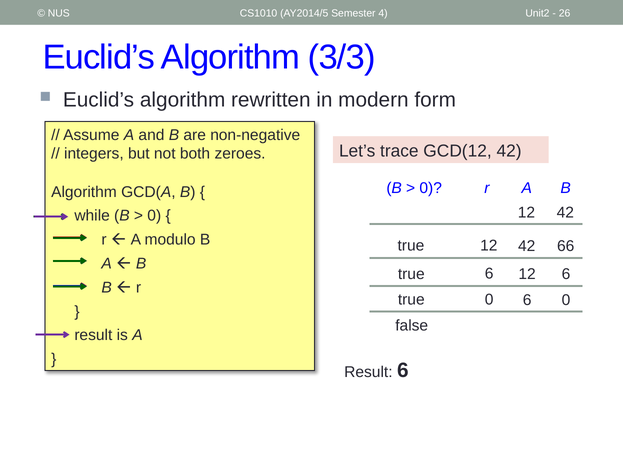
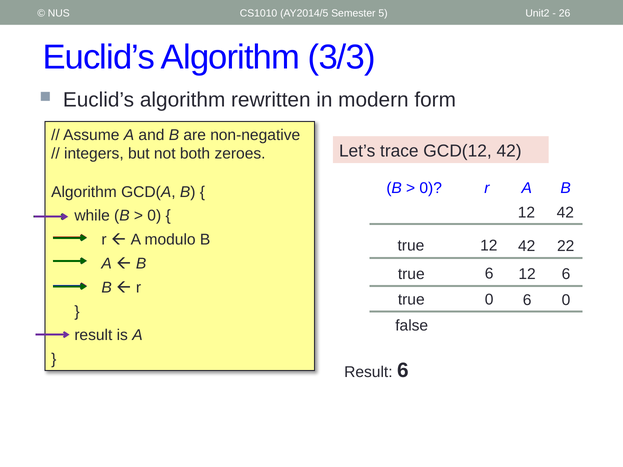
4: 4 -> 5 (383, 13)
66: 66 -> 22 (566, 246)
